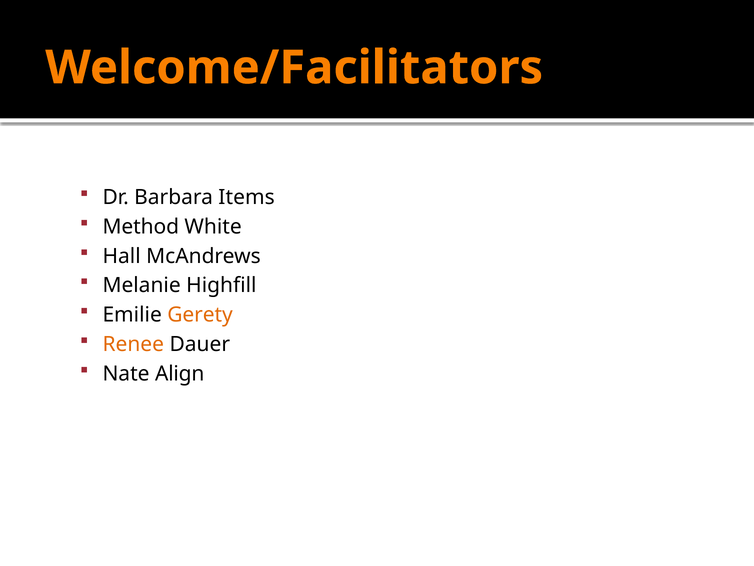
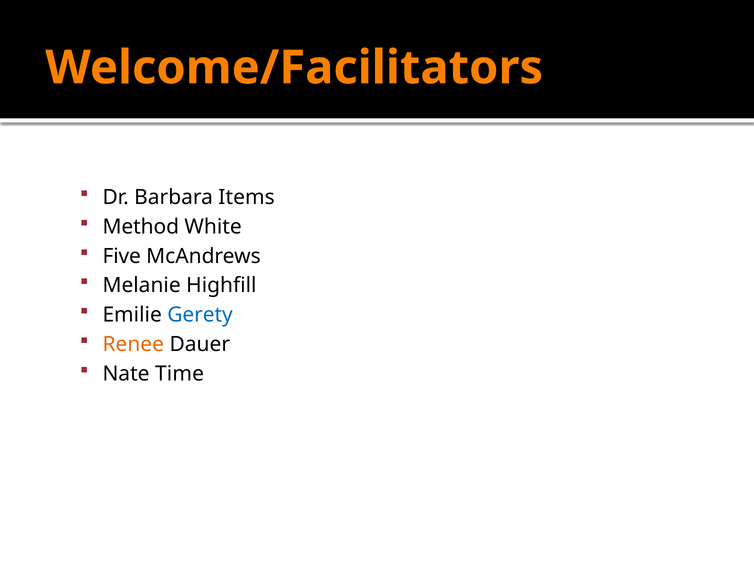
Hall: Hall -> Five (122, 256)
Gerety colour: orange -> blue (200, 315)
Align: Align -> Time (180, 373)
